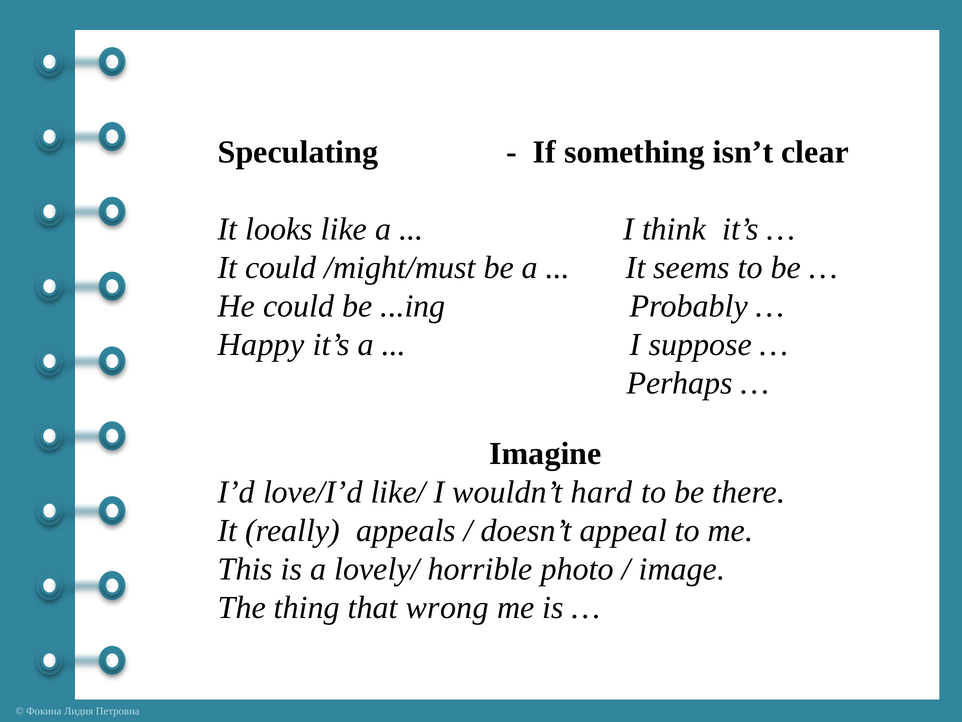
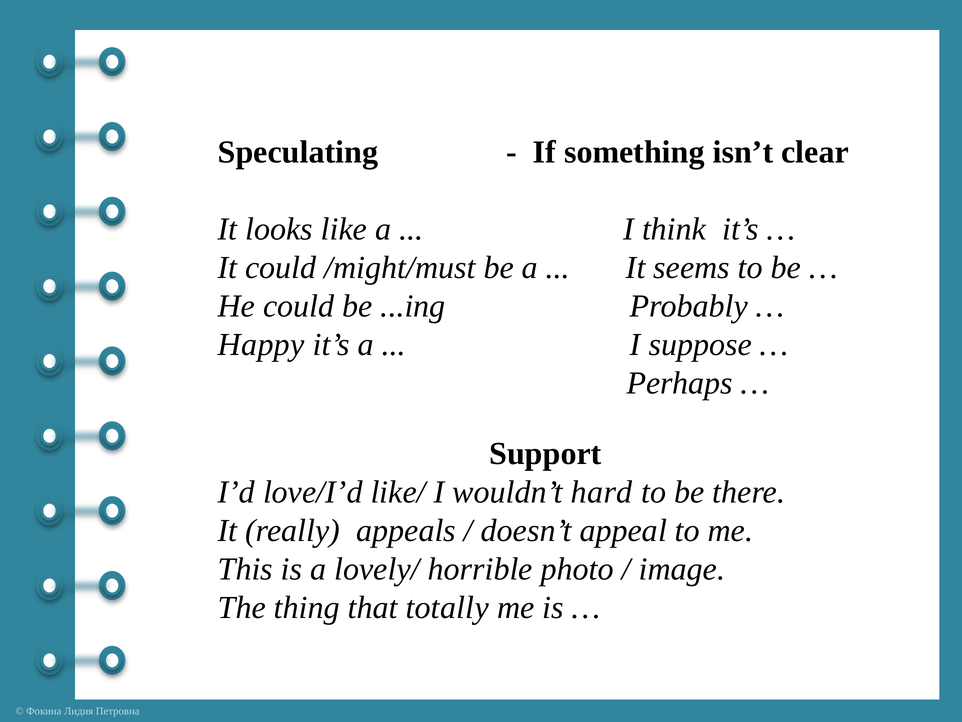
Imagine: Imagine -> Support (545, 453)
wrong: wrong -> totally (447, 607)
